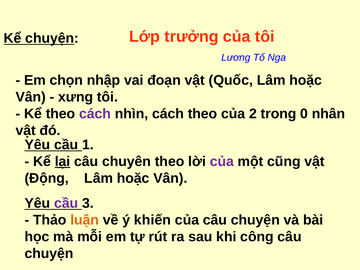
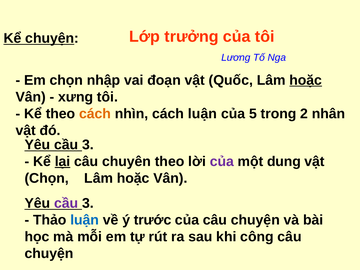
hoặc underline: none -> present (306, 80)
cách colour: purple -> orange (95, 114)
cách theo: theo -> luận (202, 114)
2: 2 -> 5 (253, 114)
0: 0 -> 2 (304, 114)
1: 1 -> 3 (88, 145)
cũng: cũng -> dung (284, 161)
Động: Động -> Chọn (47, 178)
luận colour: orange -> blue (85, 220)
khiến: khiến -> trước (153, 220)
